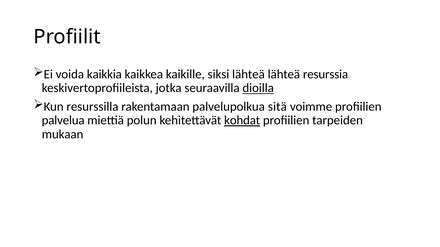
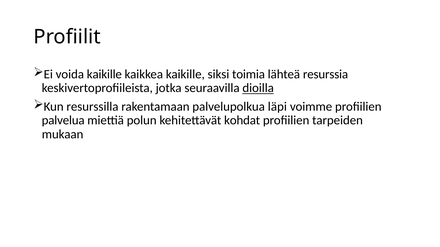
voida kaikkia: kaikkia -> kaikille (104, 74)
siksi lähteä: lähteä -> toimia (249, 74)
sitä: sitä -> läpi (277, 107)
kohdat underline: present -> none (242, 121)
